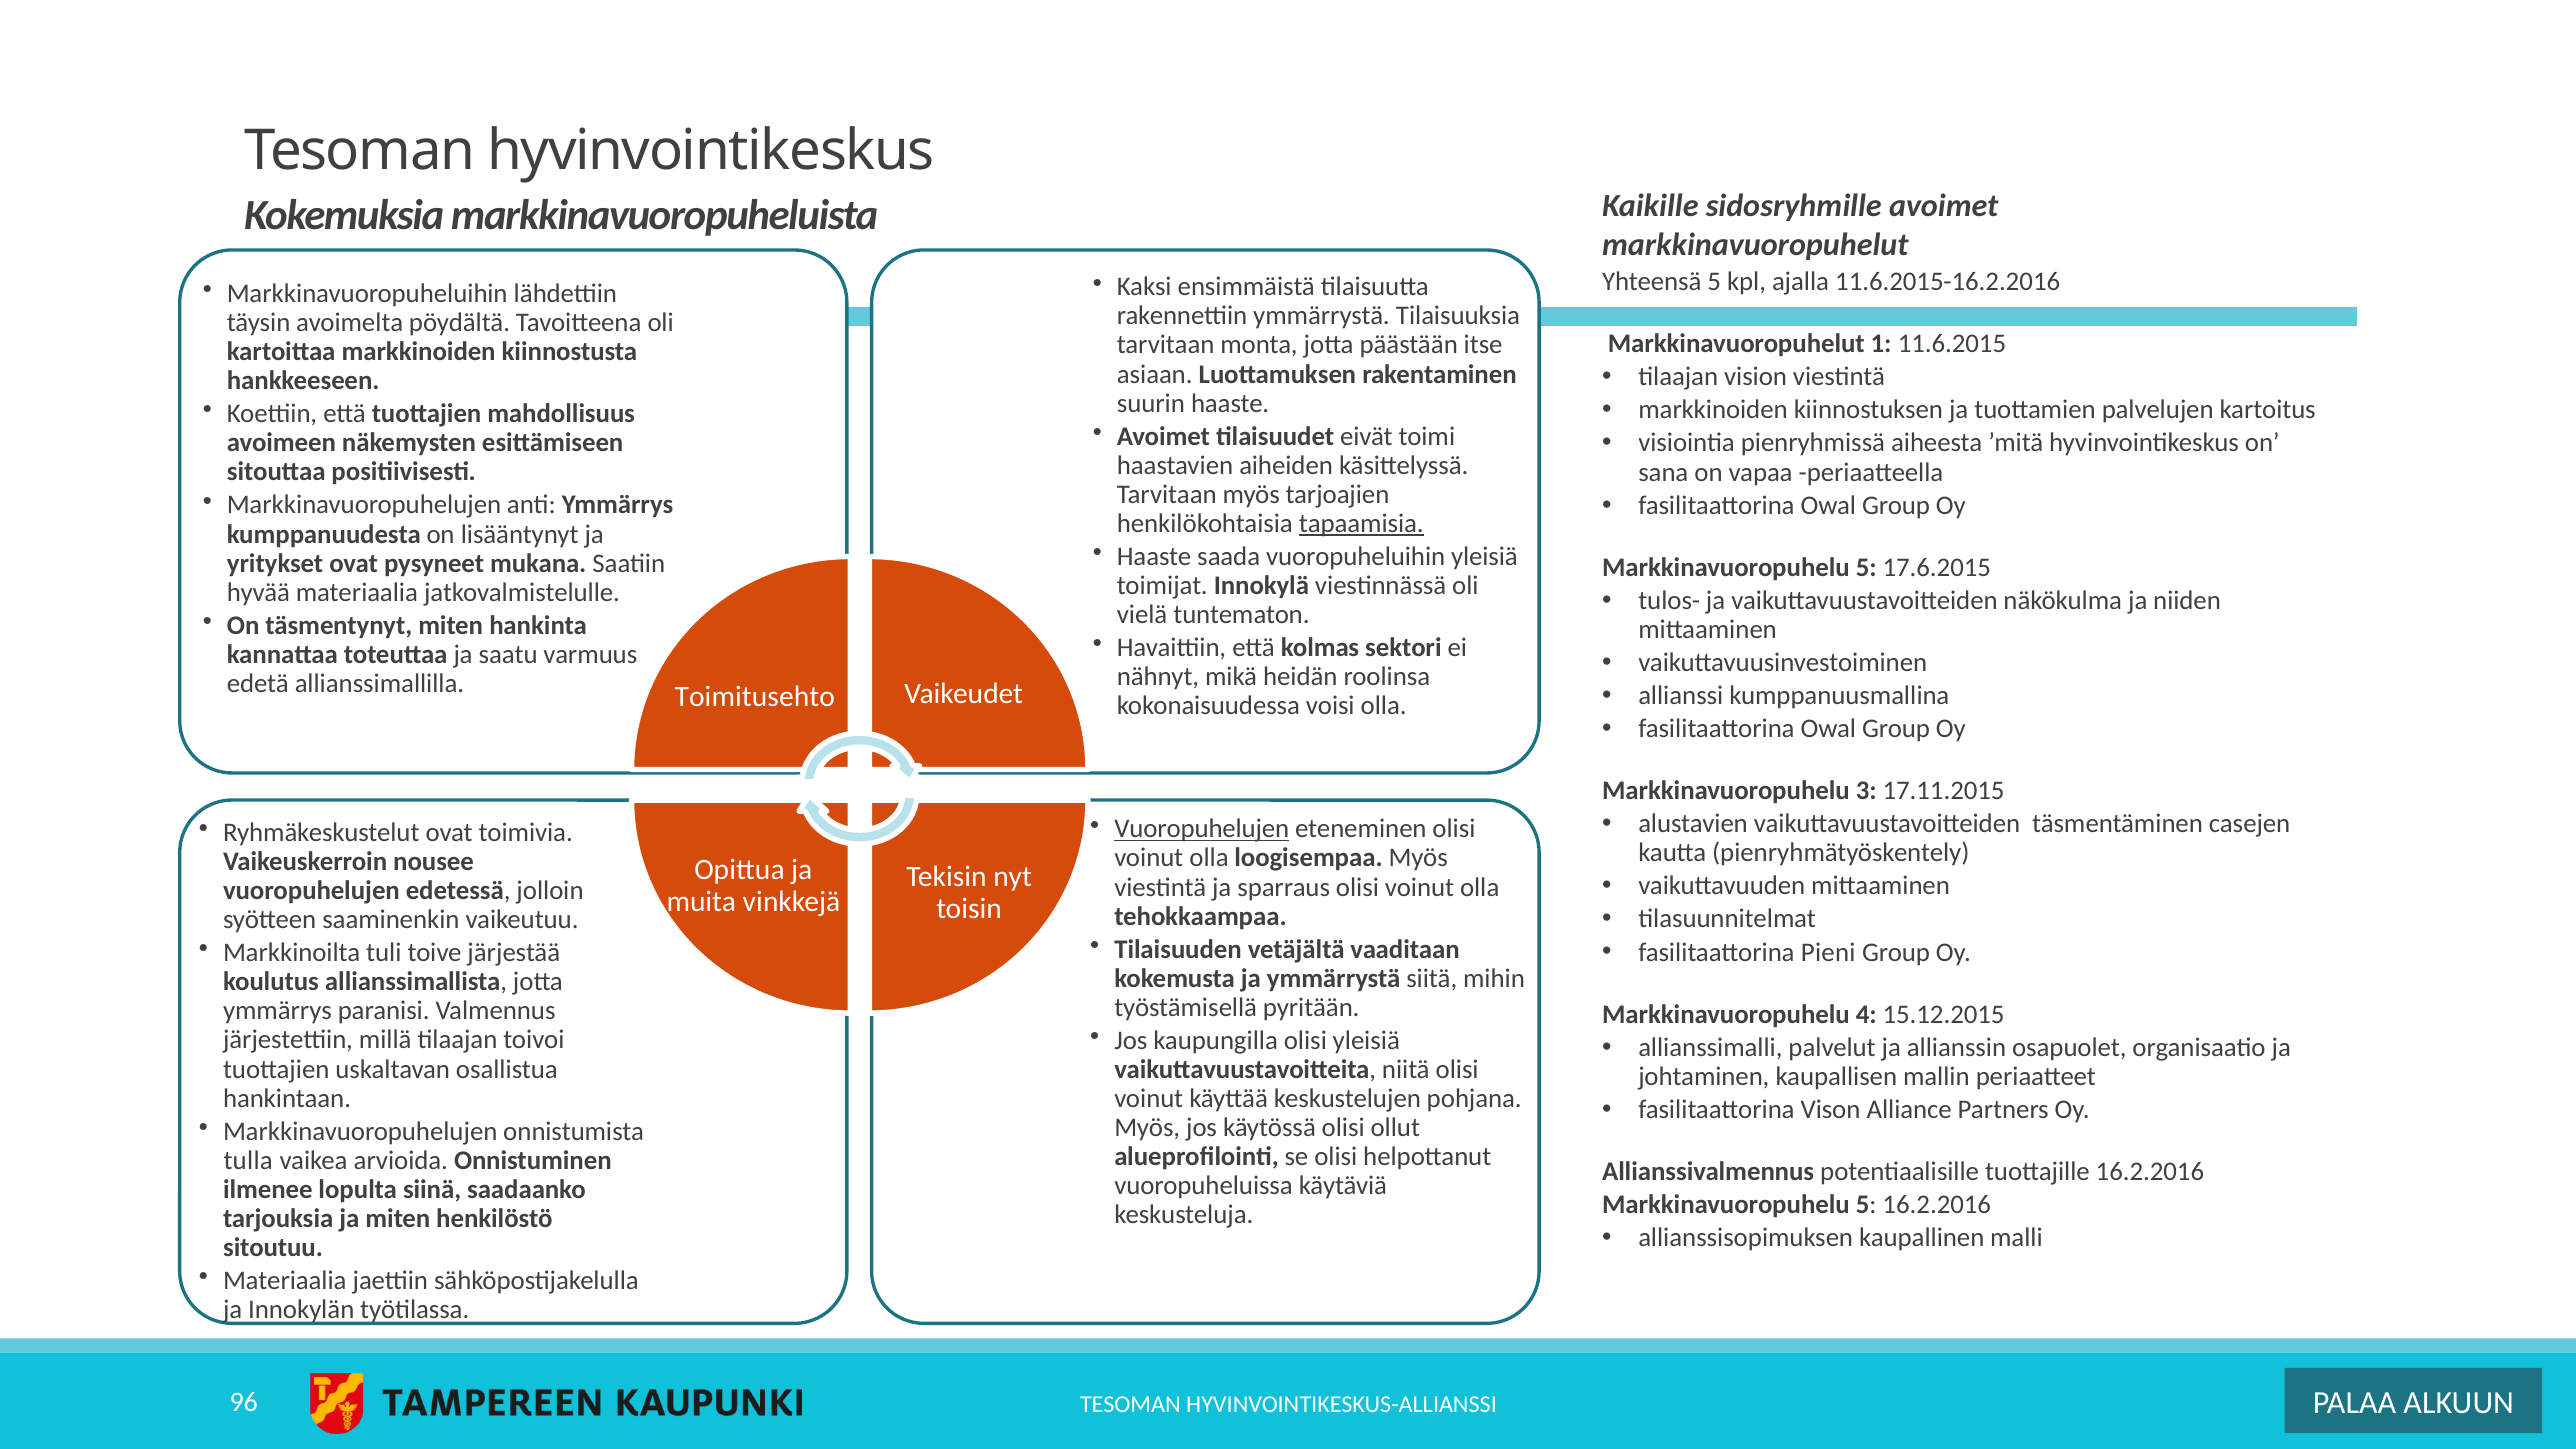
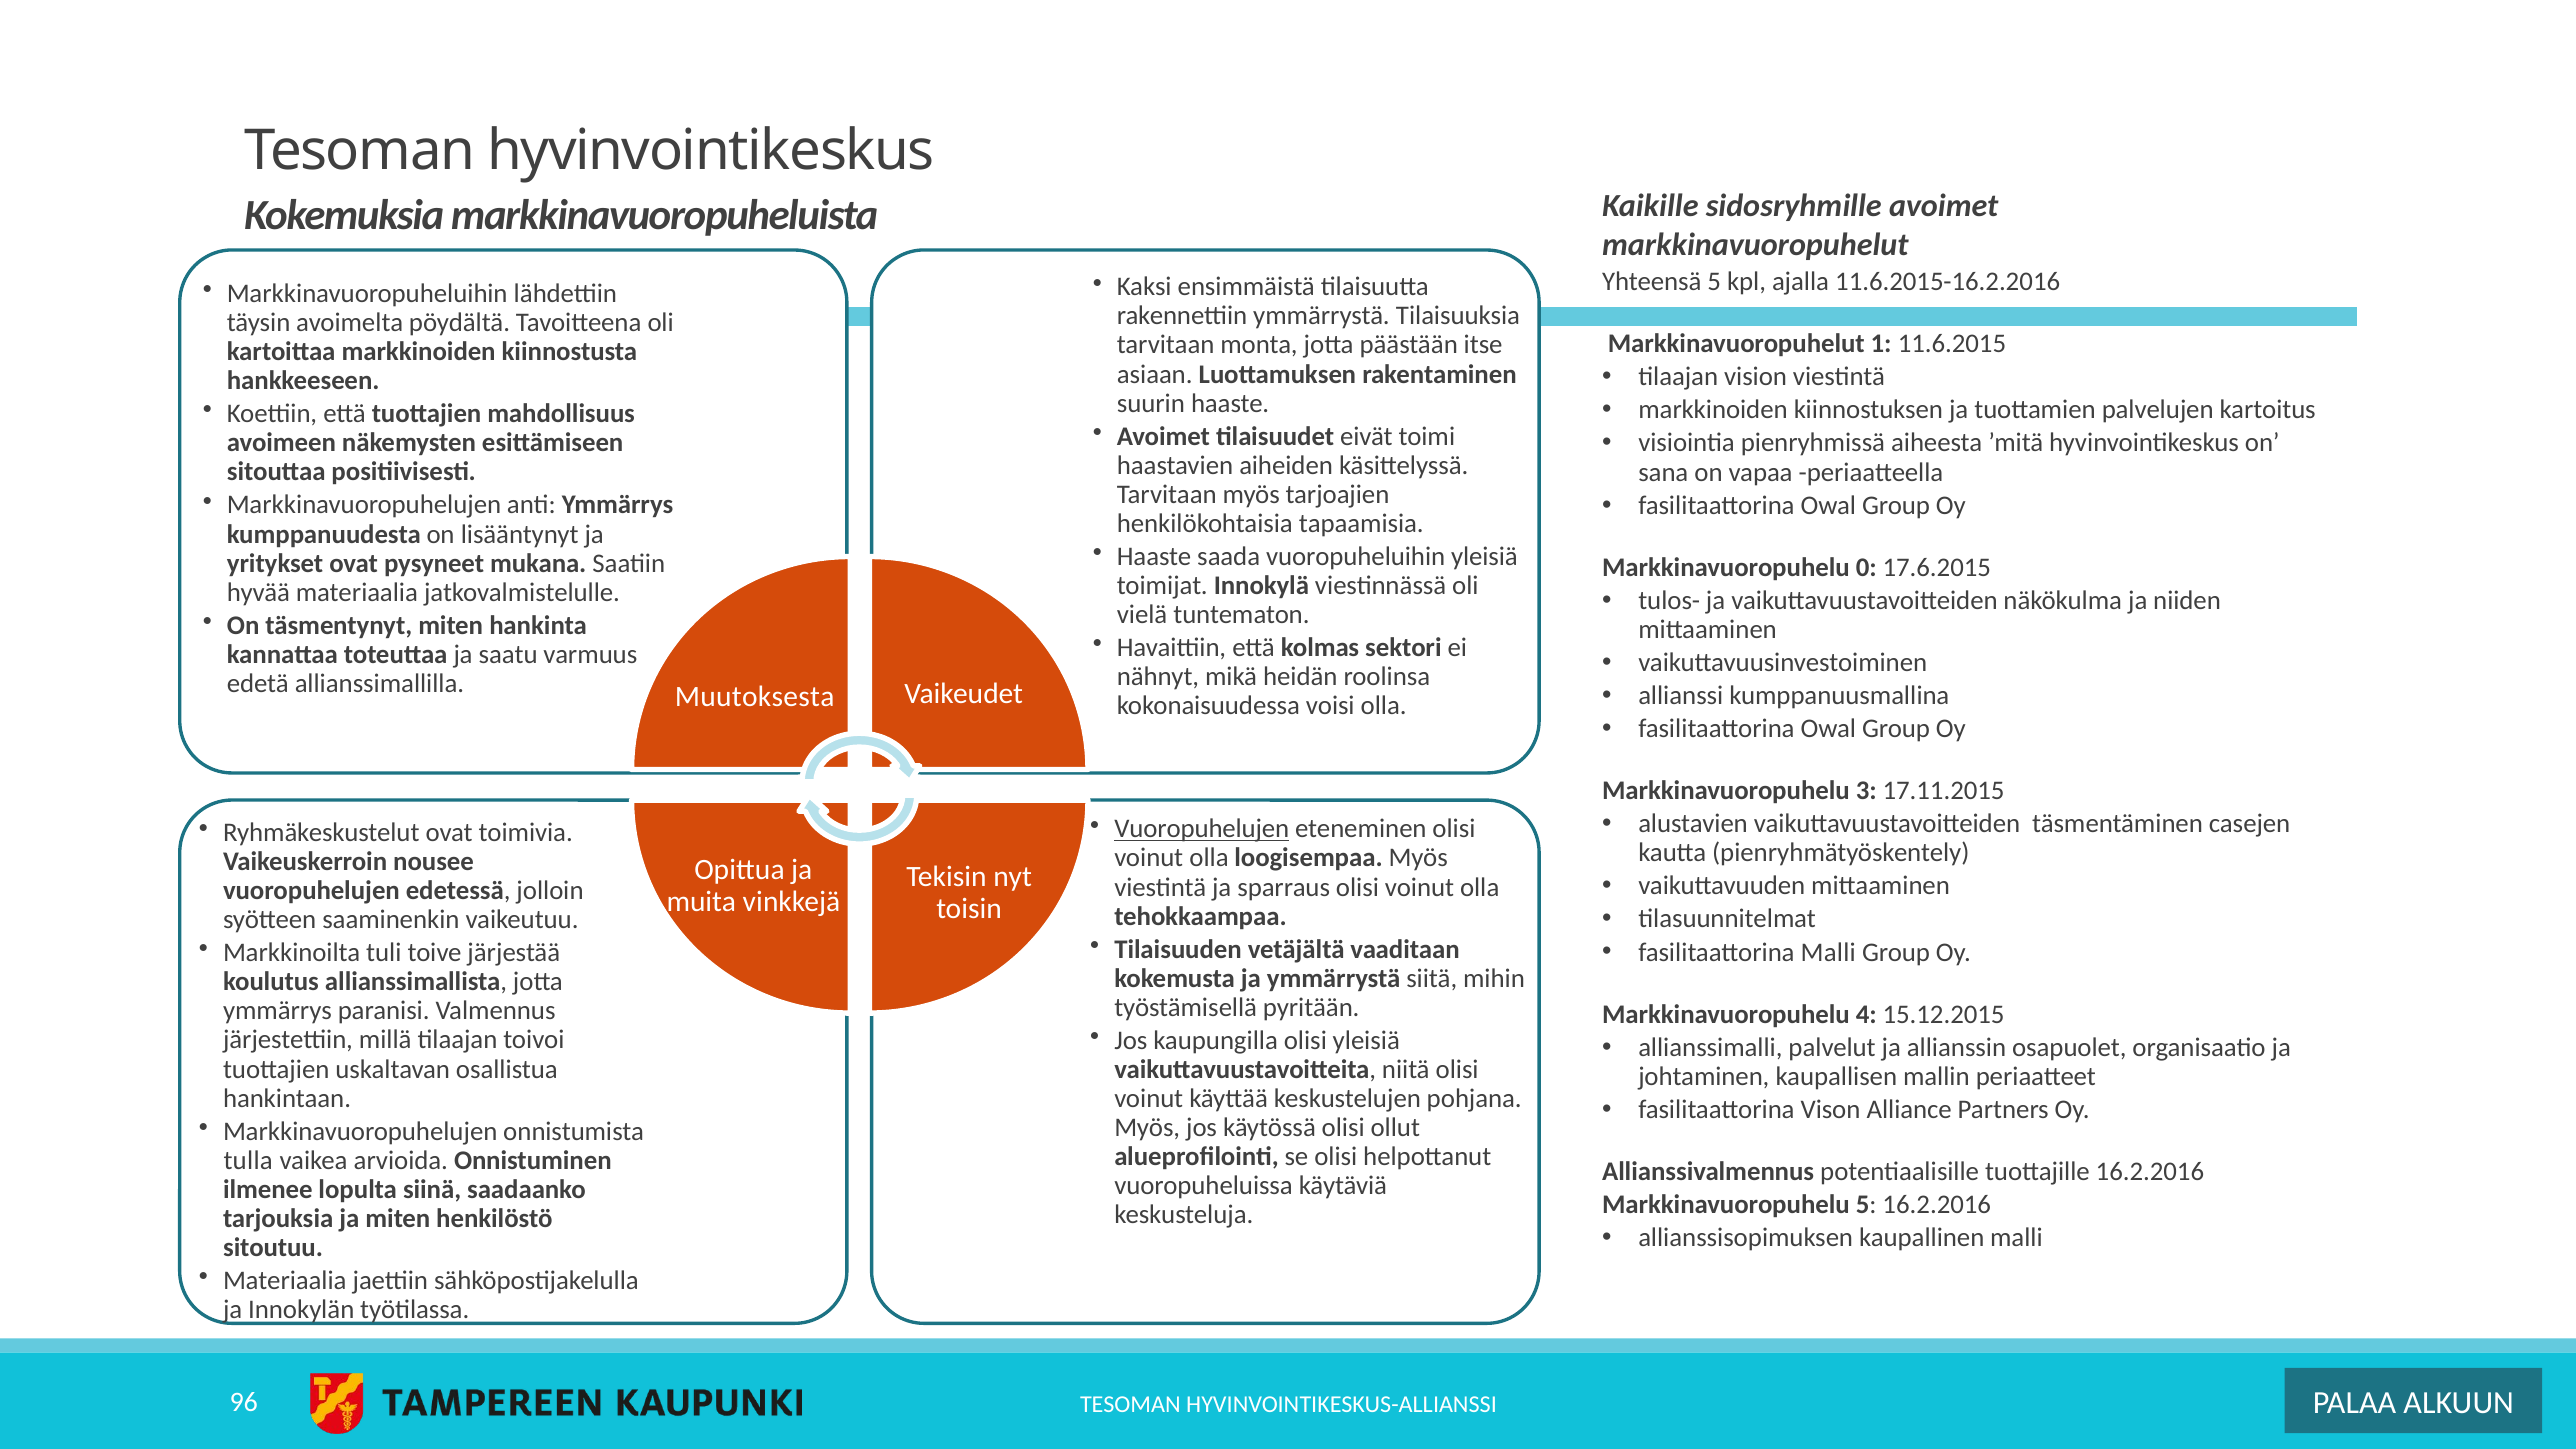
tapaamisia underline: present -> none (1361, 523)
5: 5 -> 0 (1866, 567)
Toimitusehto: Toimitusehto -> Muutoksesta (755, 696)
fasilitaattorina Pieni: Pieni -> Malli (1828, 952)
